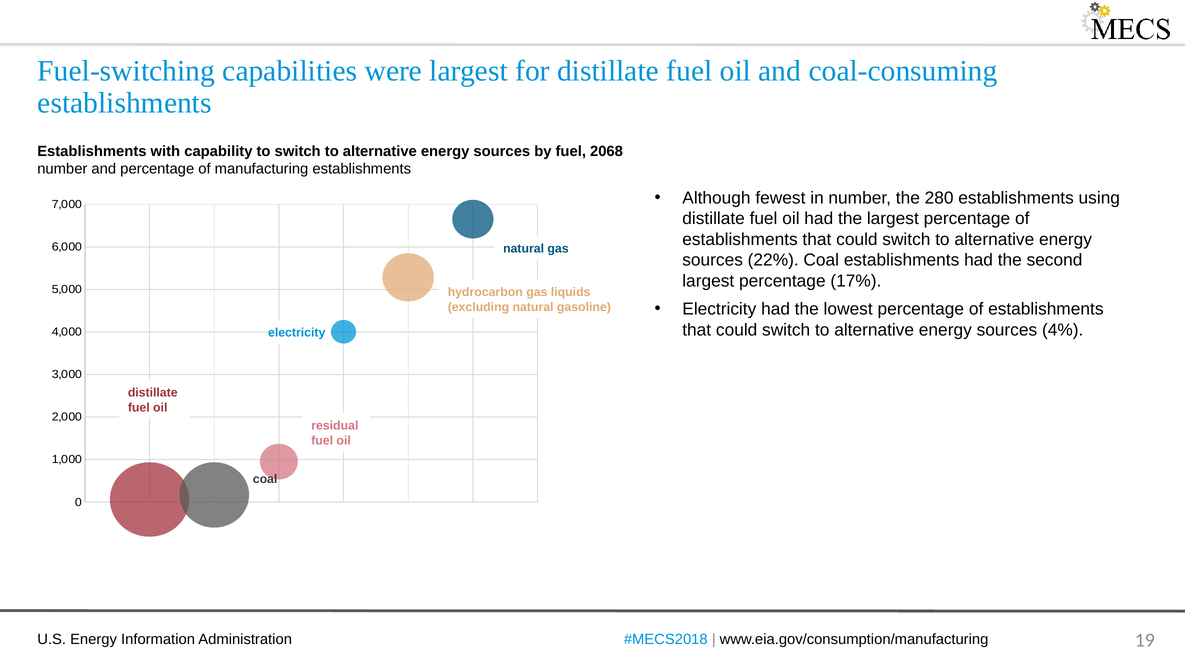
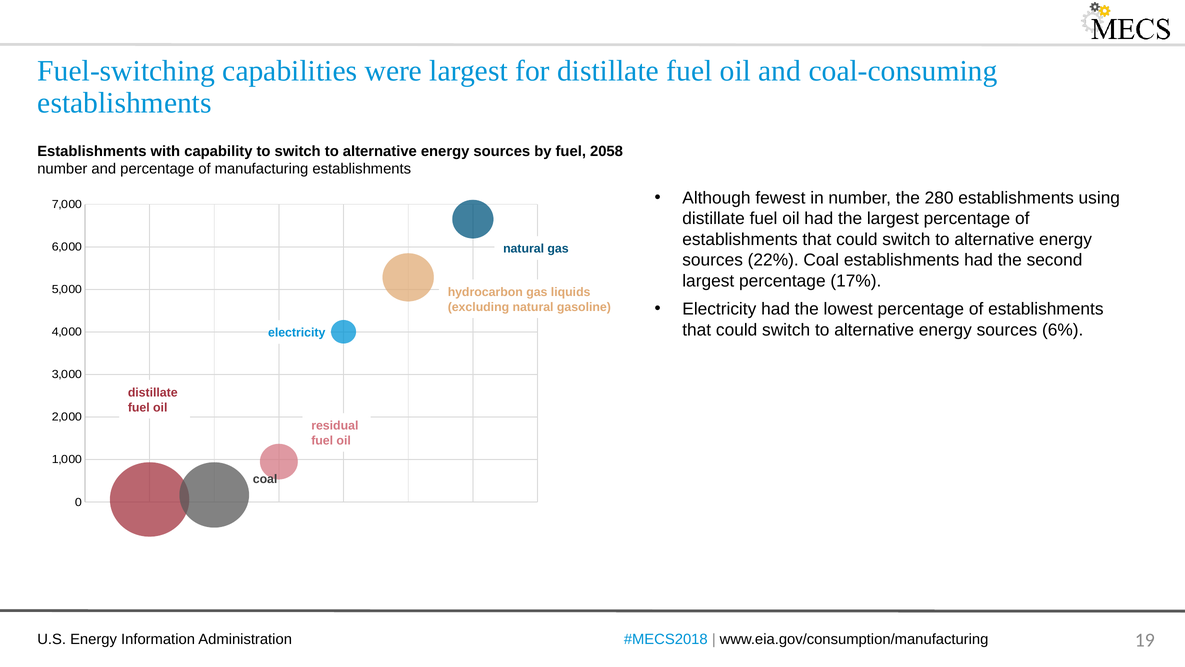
2068: 2068 -> 2058 (606, 151)
4%: 4% -> 6% (1063, 330)
